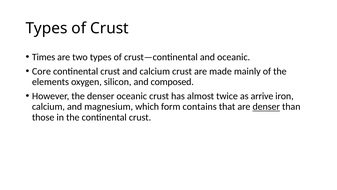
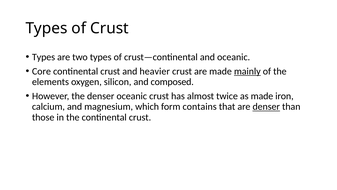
Times: Times -> Types (44, 57)
and calcium: calcium -> heavier (155, 71)
mainly underline: none -> present (247, 71)
as arrive: arrive -> made (262, 96)
